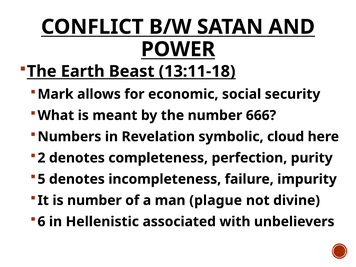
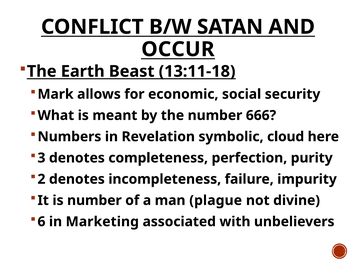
POWER: POWER -> OCCUR (178, 49)
2: 2 -> 3 (41, 158)
5: 5 -> 2 (41, 179)
Hellenistic: Hellenistic -> Marketing (102, 222)
